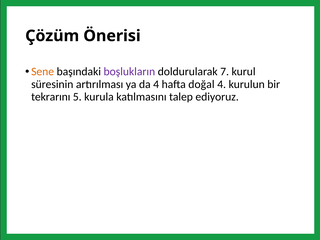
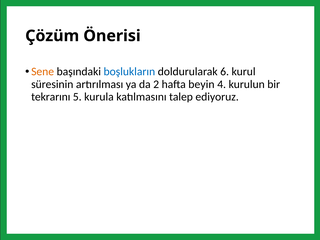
boşlukların colour: purple -> blue (129, 72)
7: 7 -> 6 (225, 72)
da 4: 4 -> 2 (156, 84)
doğal: doğal -> beyin (201, 84)
